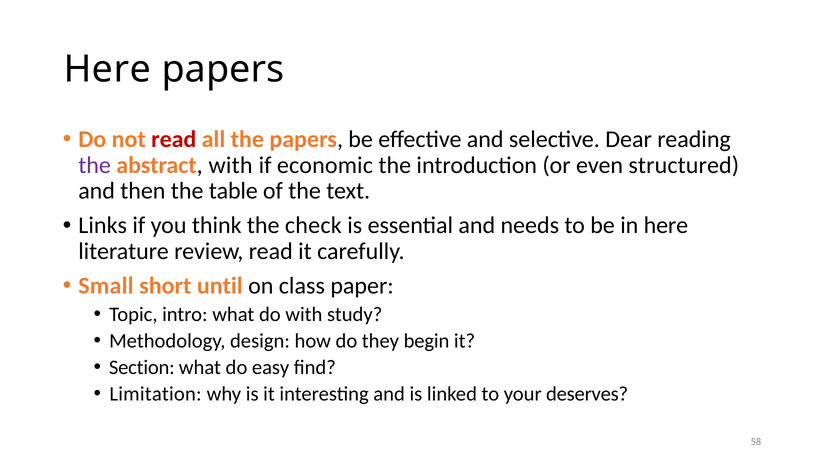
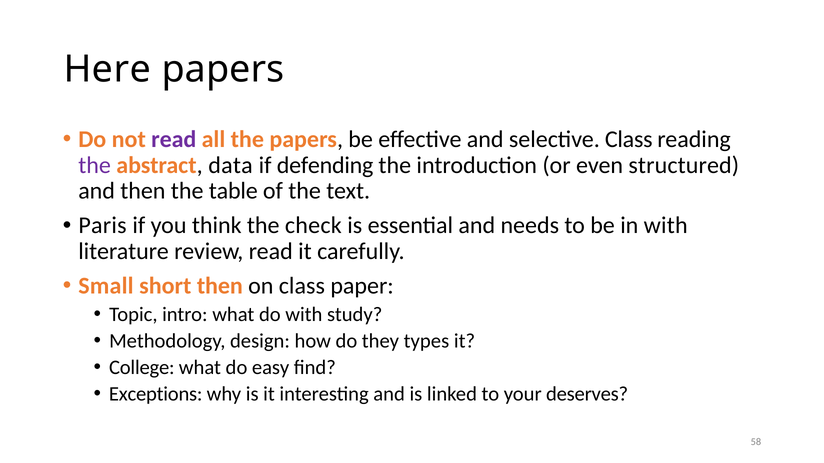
read colour: red -> purple (174, 139)
selective Dear: Dear -> Class (629, 139)
abstract with: with -> data (231, 165)
economic: economic -> defending (325, 165)
Links: Links -> Paris (103, 226)
in here: here -> with (666, 226)
short until: until -> then (220, 286)
begin: begin -> types (426, 341)
Section: Section -> College (142, 368)
Limitation: Limitation -> Exceptions (156, 394)
